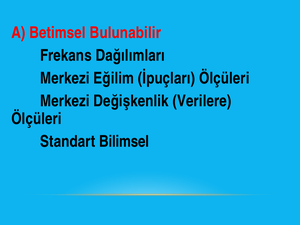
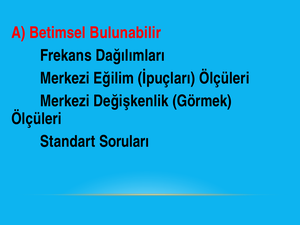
Verilere: Verilere -> Görmek (202, 101)
Bilimsel: Bilimsel -> Soruları (124, 141)
